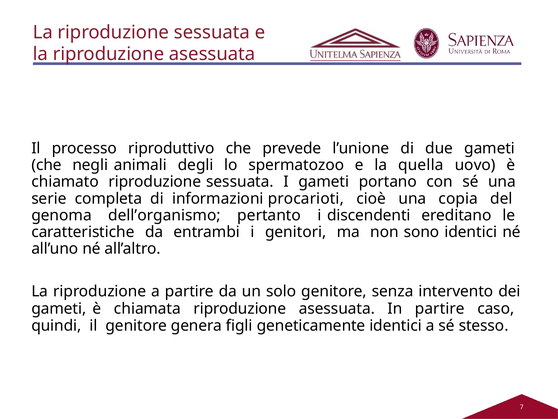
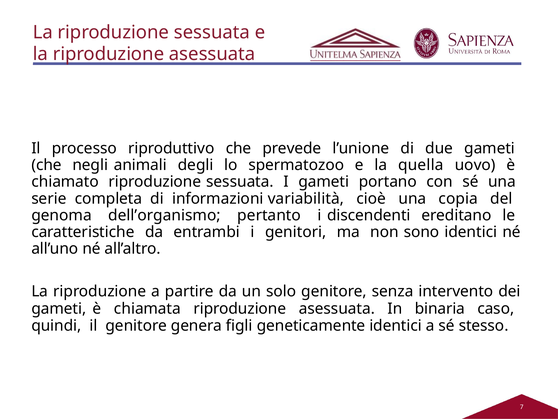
procarioti: procarioti -> variabilità (306, 198)
In partire: partire -> binaria (440, 308)
